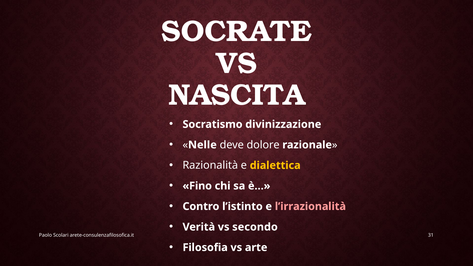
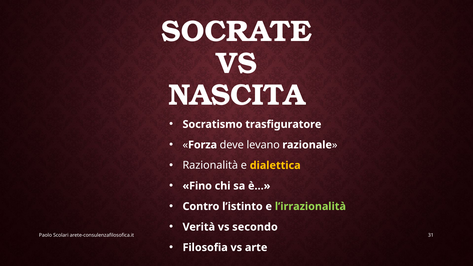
divinizzazione: divinizzazione -> trasfiguratore (283, 124)
Nelle: Nelle -> Forza (203, 145)
dolore: dolore -> levano (263, 145)
l’irrazionalità colour: pink -> light green (310, 206)
